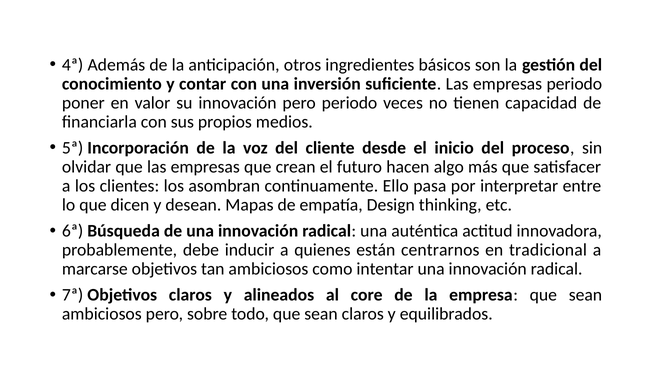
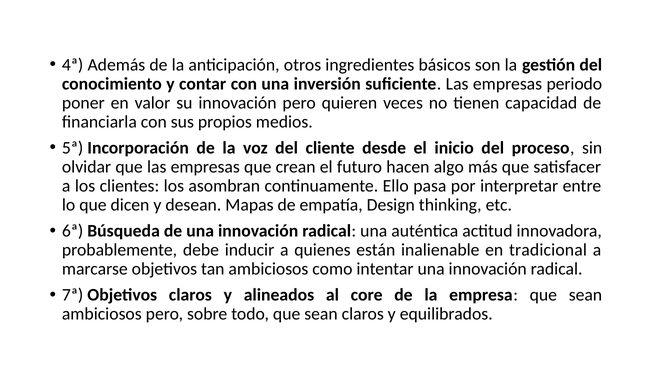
pero periodo: periodo -> quieren (349, 103)
centrarnos: centrarnos -> inalienable (440, 250)
